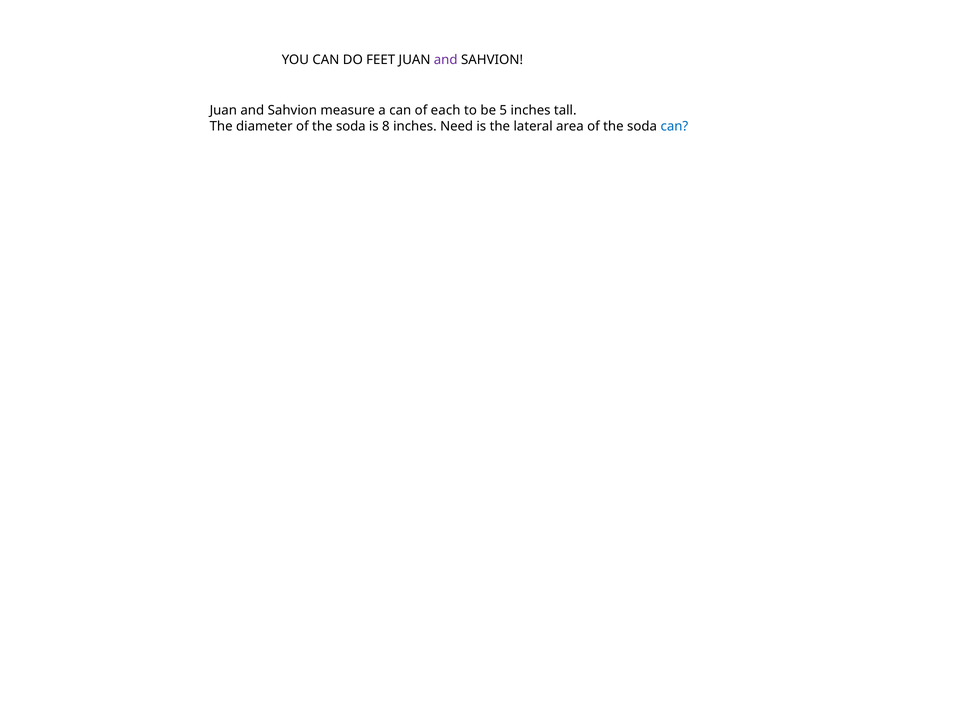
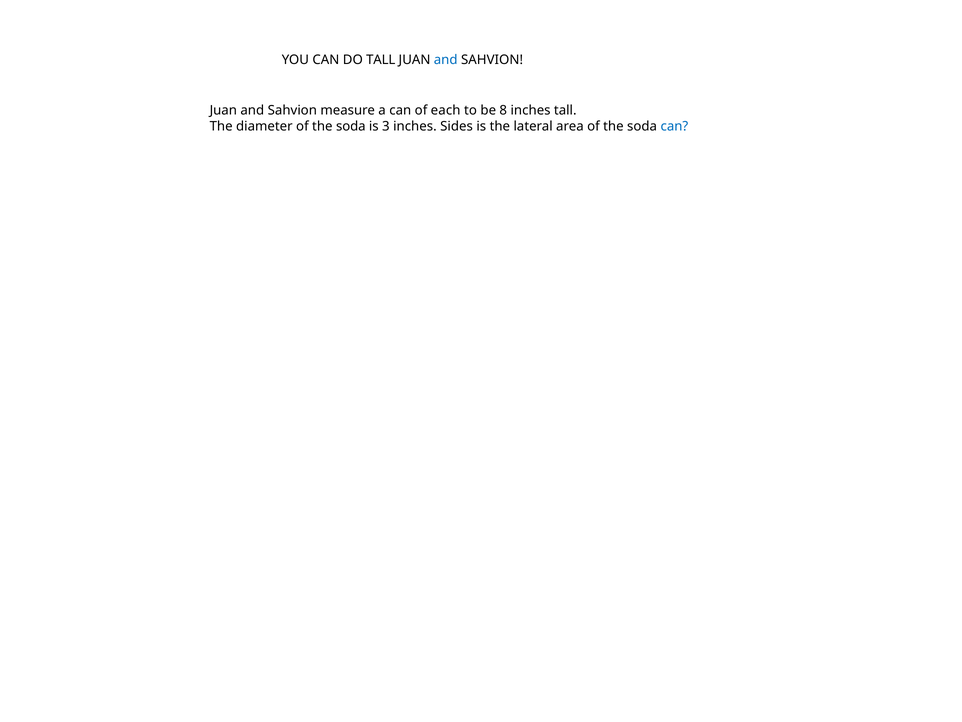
DO FEET: FEET -> TALL (381, 60)
and colour: purple -> blue (446, 60)
5: 5 -> 8 (503, 111)
8: 8 -> 3 (386, 126)
Need: Need -> Sides (457, 126)
